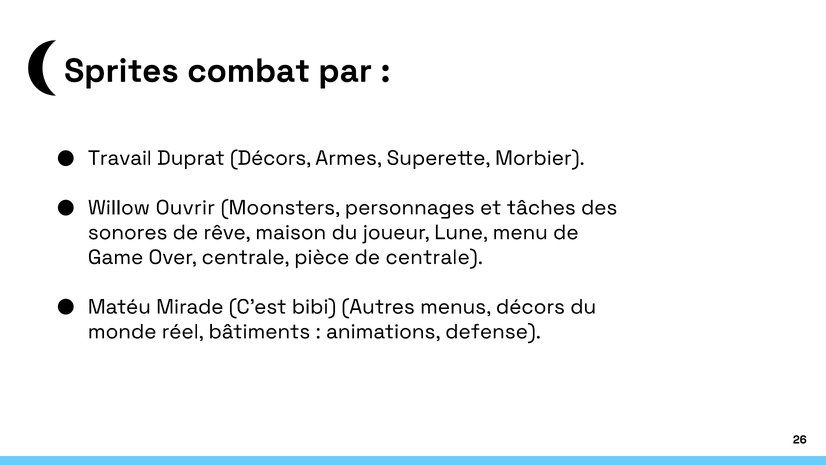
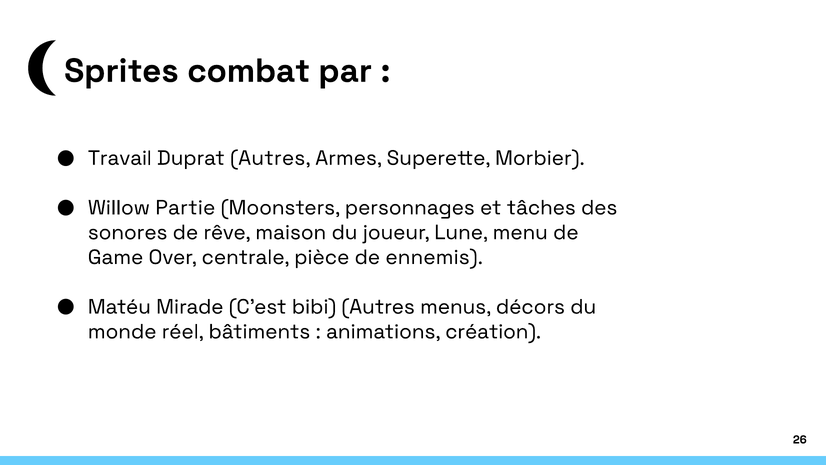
Duprat Décors: Décors -> Autres (270, 158)
Ouvrir: Ouvrir -> Partie (185, 207)
de centrale: centrale -> ennemis (434, 257)
defense: defense -> création (493, 331)
